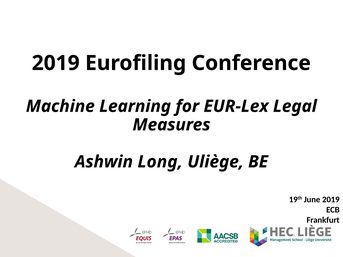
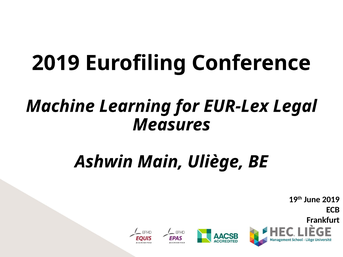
Long: Long -> Main (160, 162)
